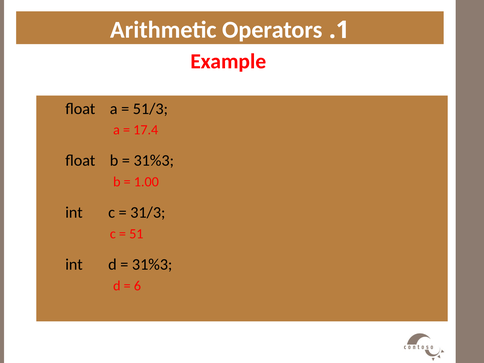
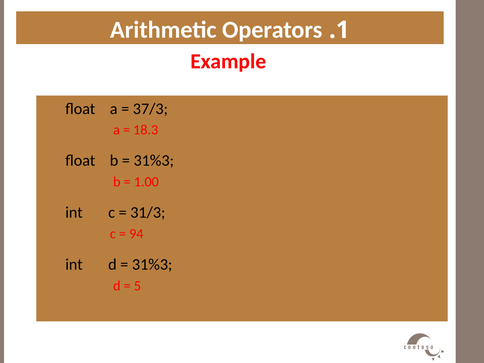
51/3: 51/3 -> 37/3 (150, 109)
17.4: 17.4 -> 18.3 (146, 130)
51: 51 -> 94 (136, 234)
6: 6 -> 5 (137, 286)
